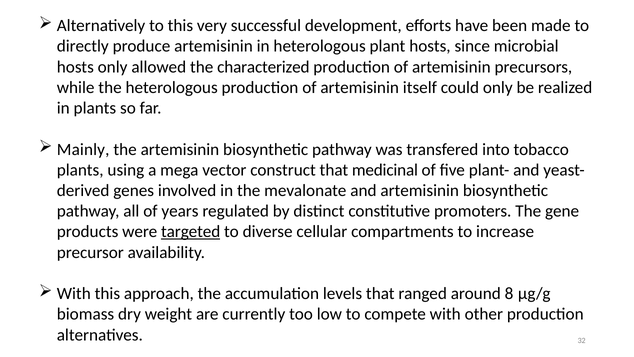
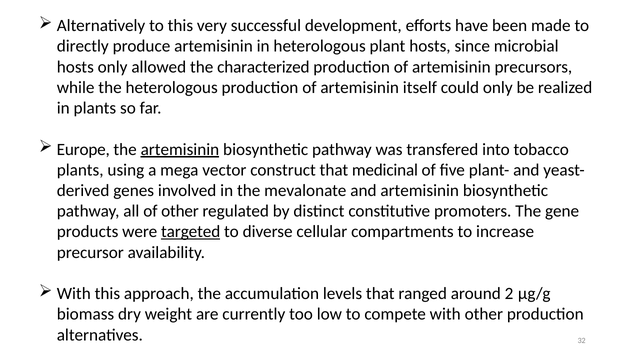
Mainly: Mainly -> Europe (83, 149)
artemisinin underline: none -> present (180, 149)
of years: years -> other (180, 211)
8: 8 -> 2 (509, 293)
